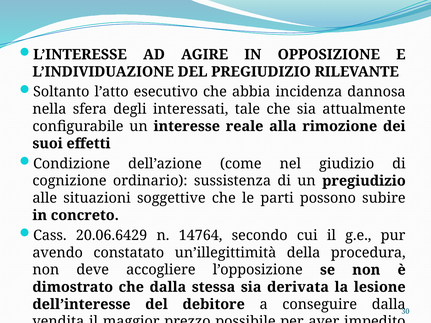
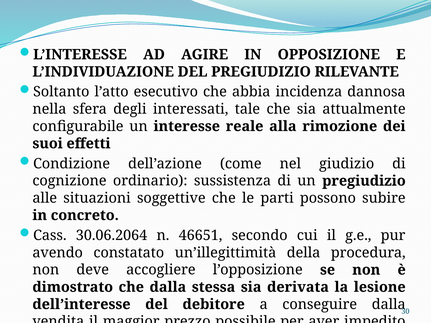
20.06.6429: 20.06.6429 -> 30.06.2064 (112, 236)
14764: 14764 -> 46651 (201, 236)
